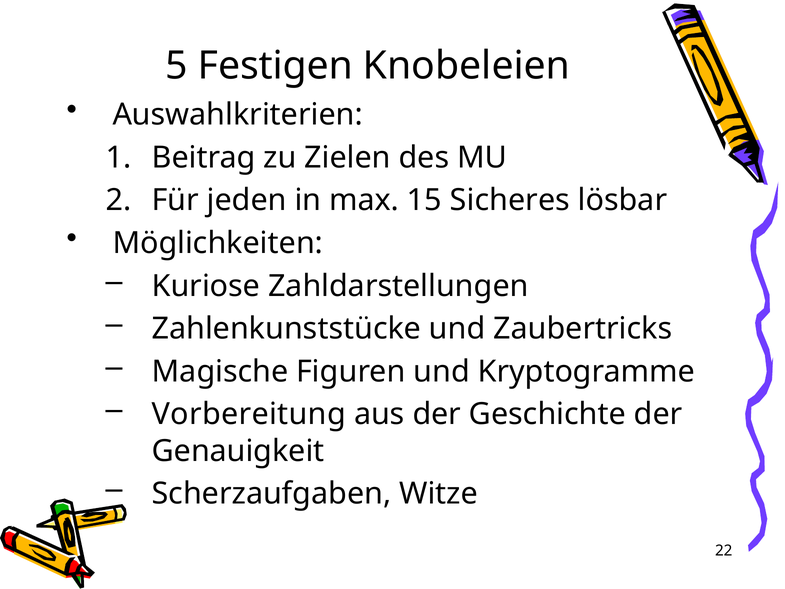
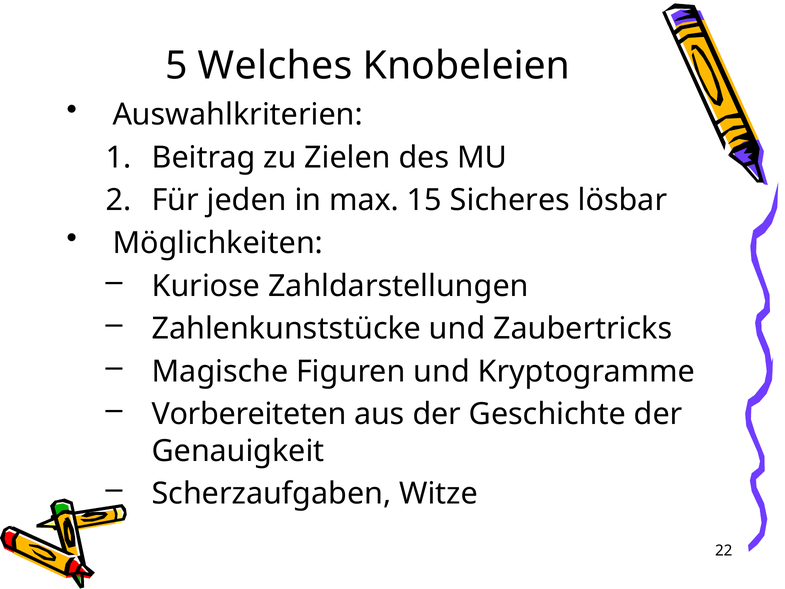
Festigen: Festigen -> Welches (275, 66)
Vorbereitung: Vorbereitung -> Vorbereiteten (249, 414)
